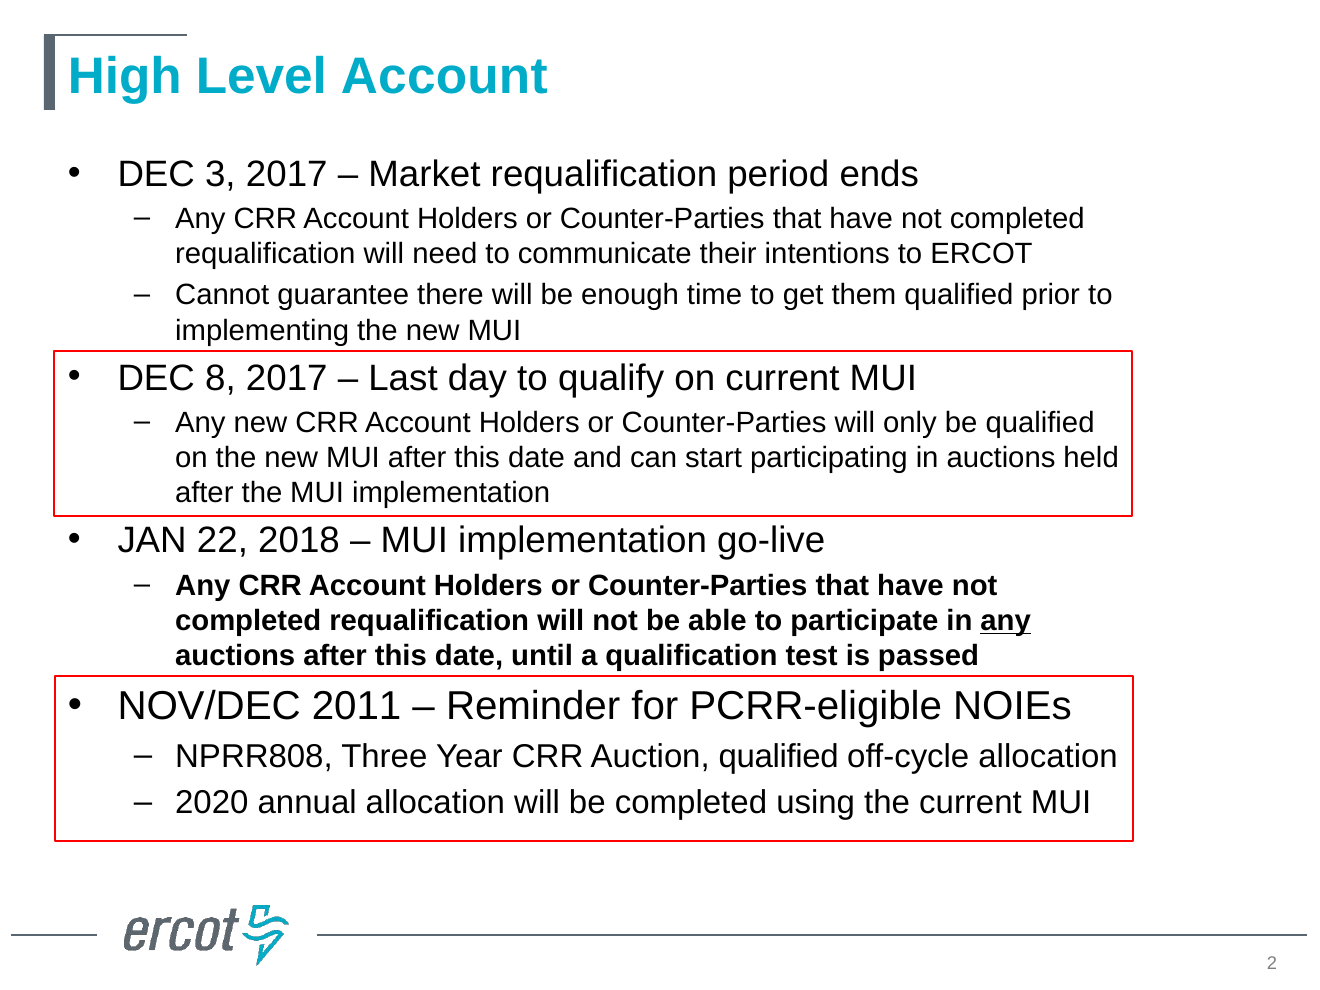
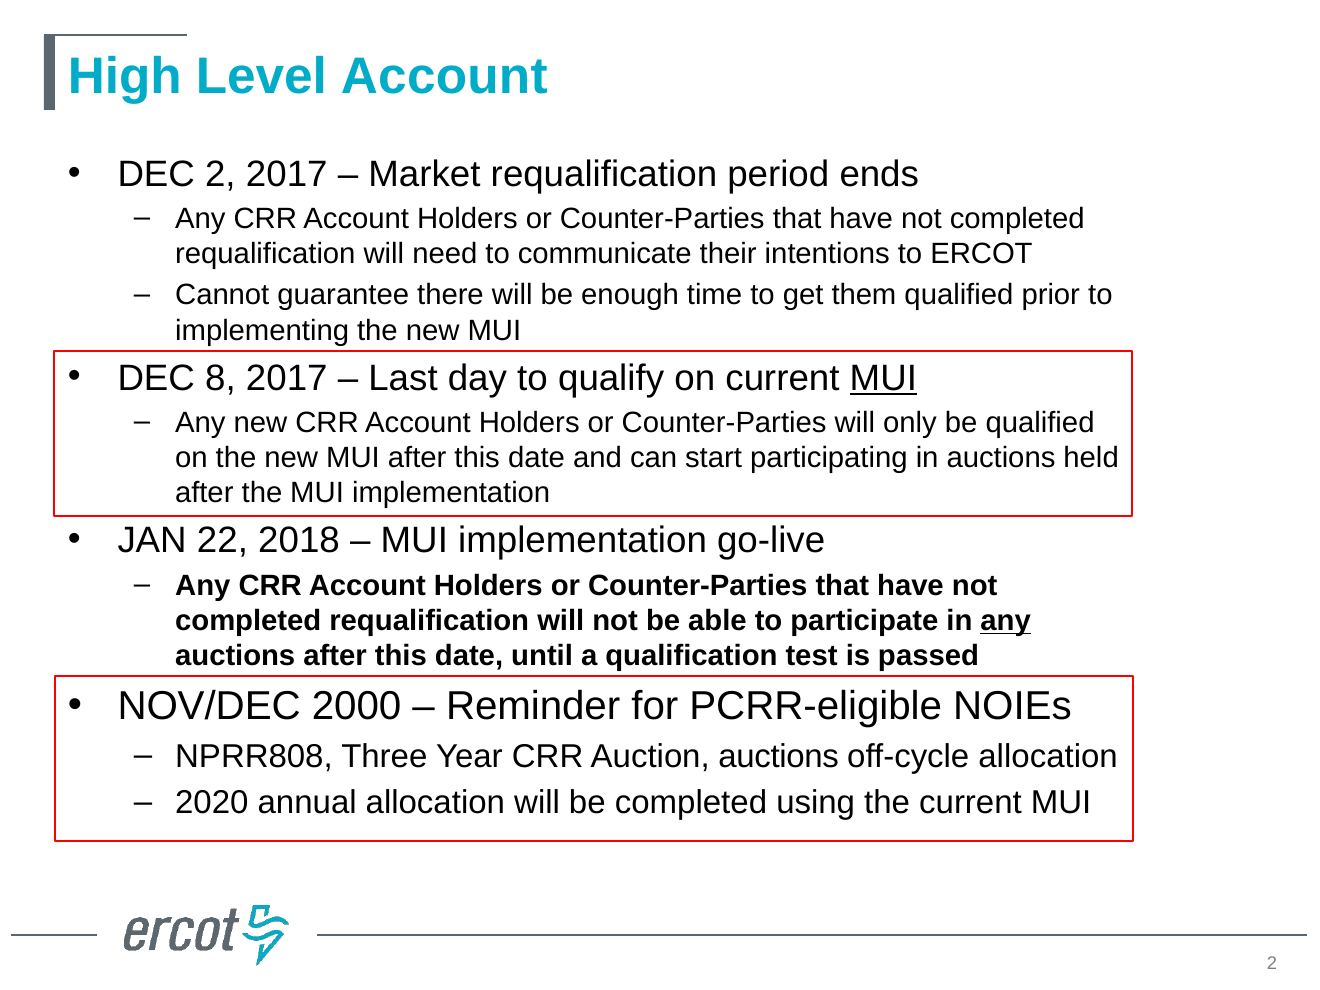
DEC 3: 3 -> 2 (220, 174)
MUI underline: none -> present (883, 378)
2011: 2011 -> 2000 (357, 707)
Auction qualified: qualified -> auctions (779, 757)
